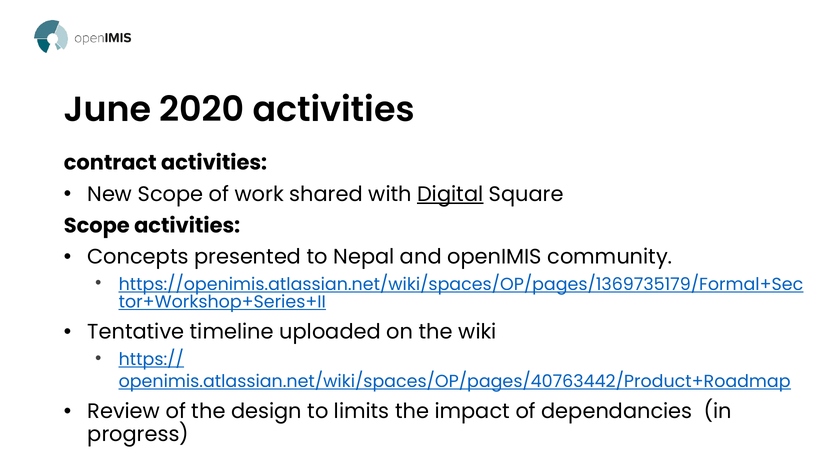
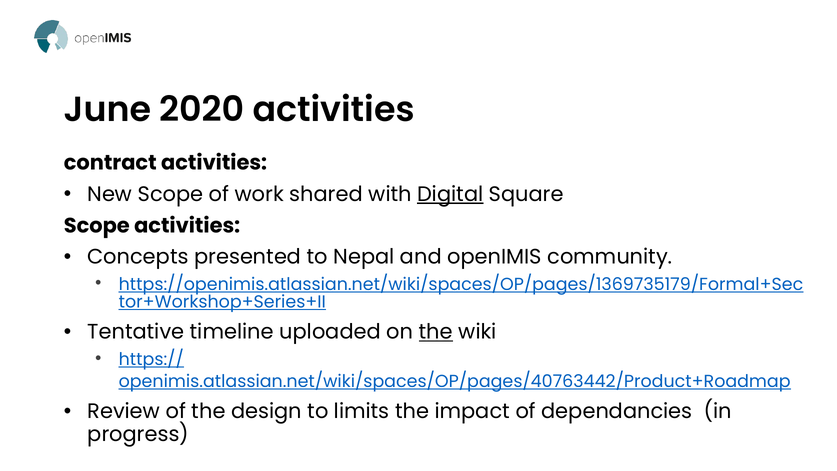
the underline: none -> present (436, 332)
